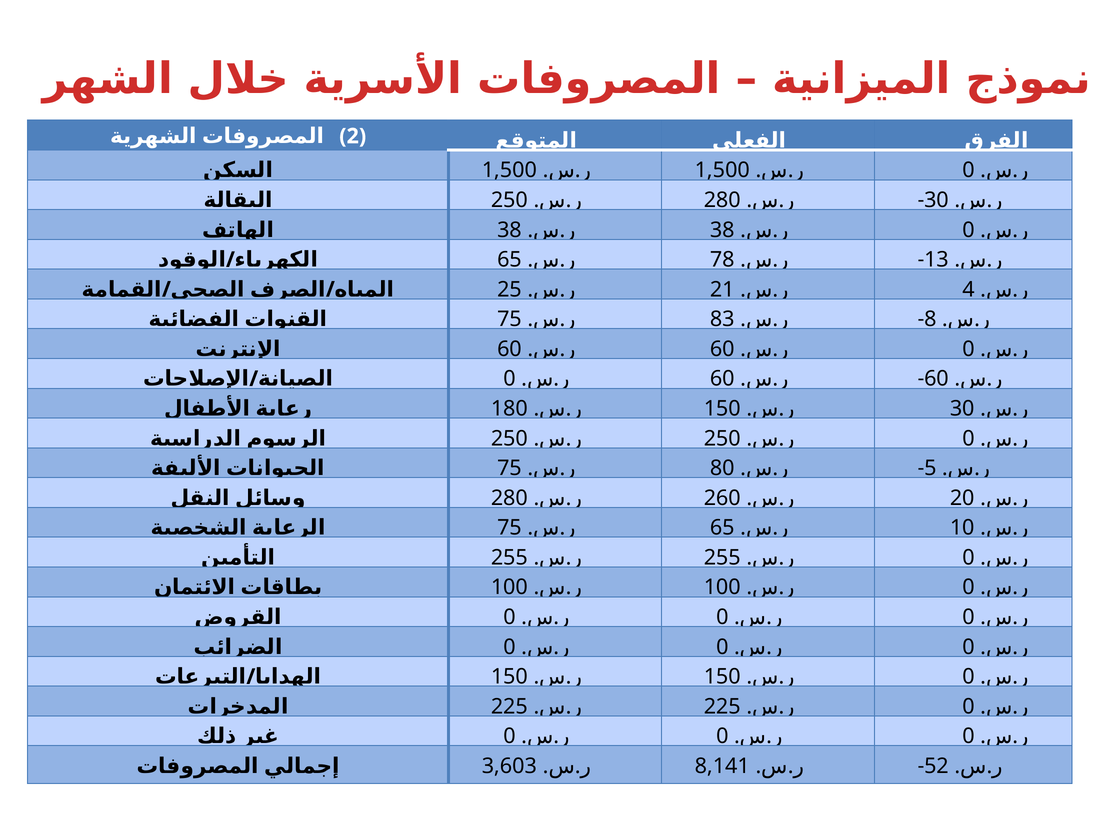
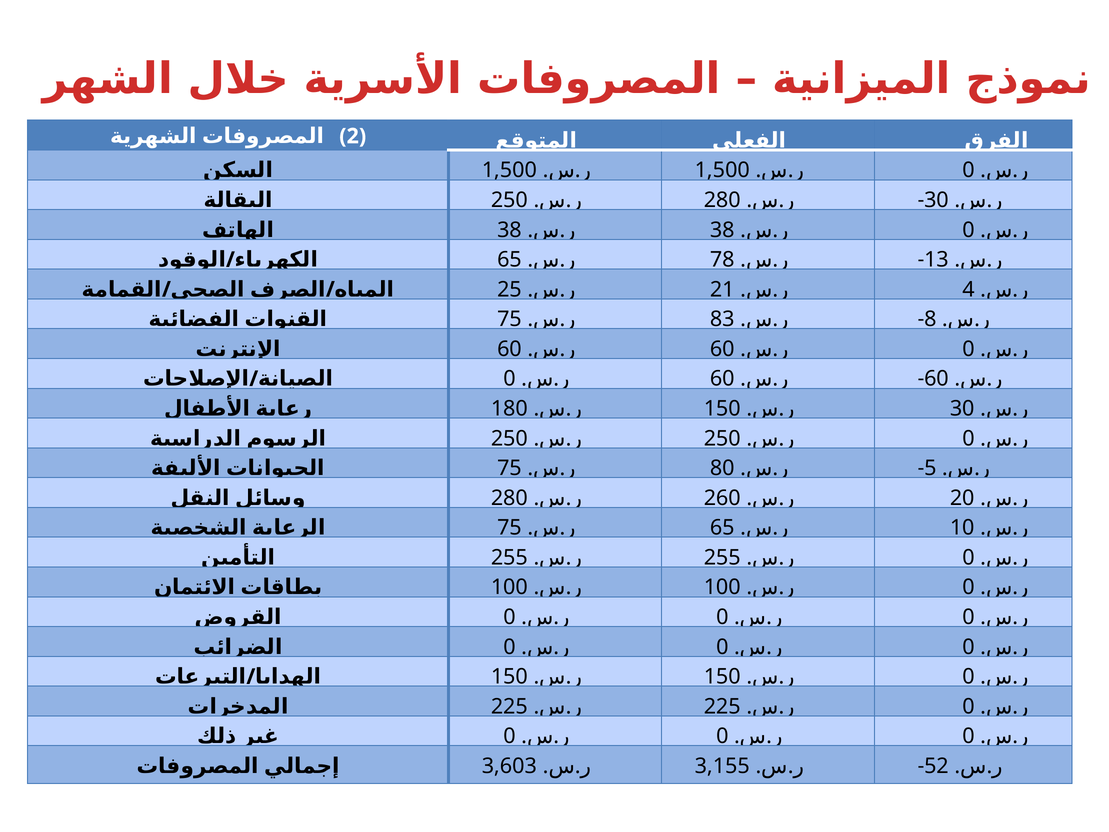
8,141: 8,141 -> 3,155 (722, 766)
